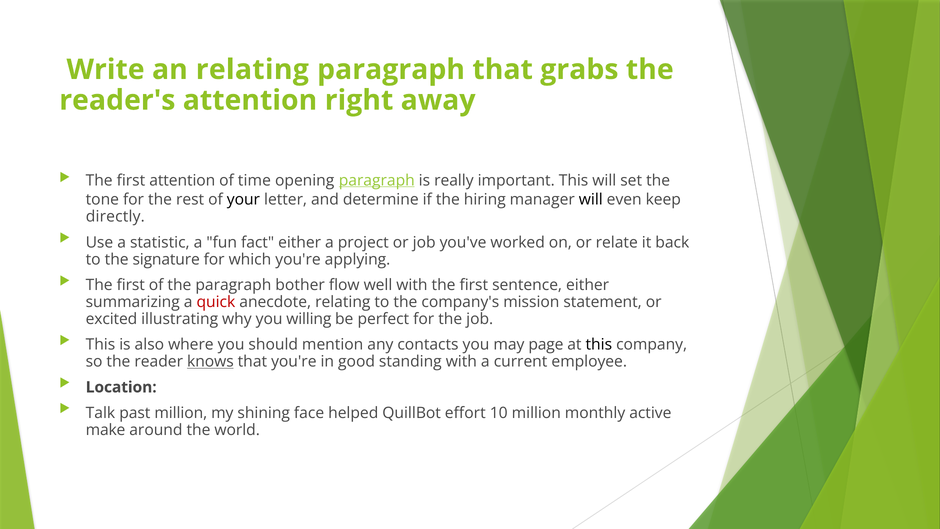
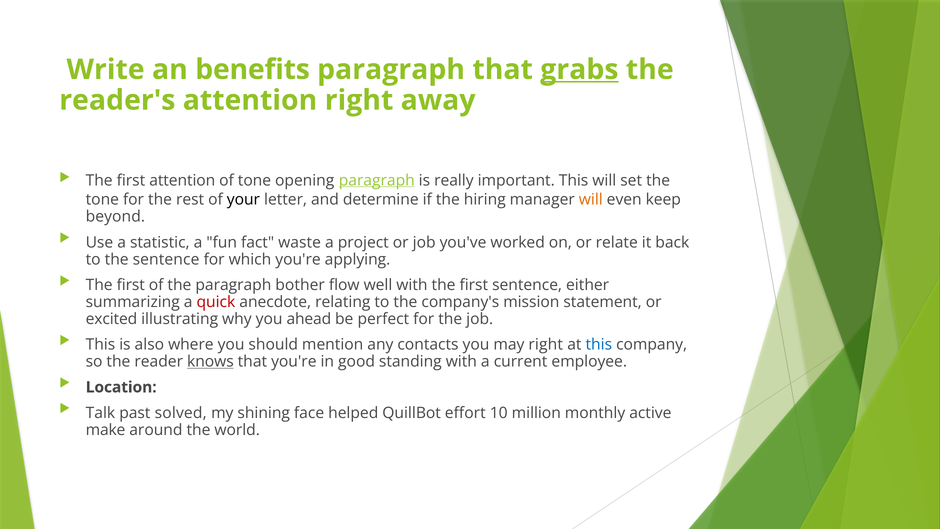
an relating: relating -> benefits (253, 70)
grabs underline: none -> present (579, 70)
of time: time -> tone (254, 181)
will colour: black -> orange (591, 200)
directly: directly -> beyond (115, 217)
fact either: either -> waste (300, 242)
the signature: signature -> sentence (166, 259)
willing: willing -> ahead (309, 319)
may page: page -> right (546, 344)
this colour: black -> blue (599, 344)
past million: million -> solved (181, 413)
